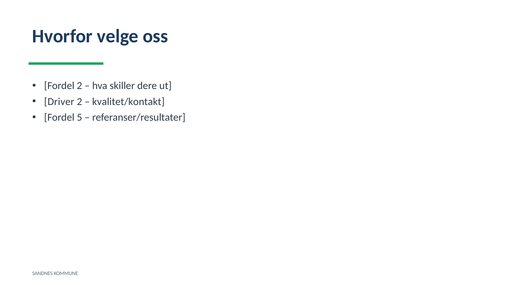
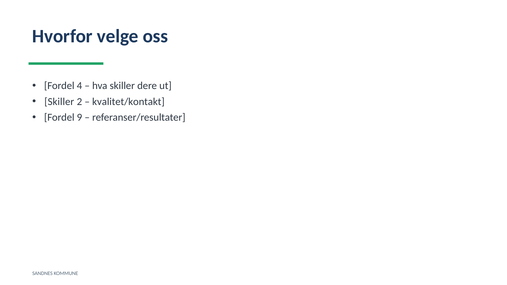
Fordel 2: 2 -> 4 (80, 86)
Driver: Driver -> Skiller (59, 102)
5: 5 -> 9 (80, 118)
